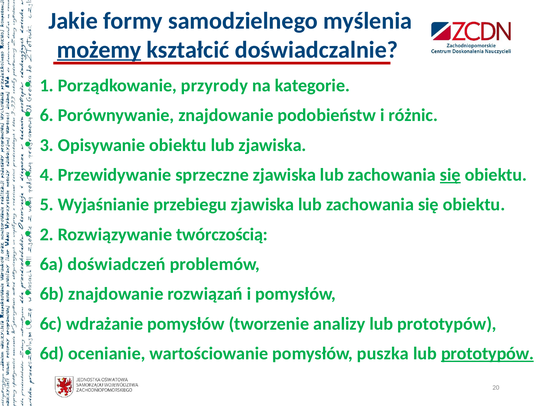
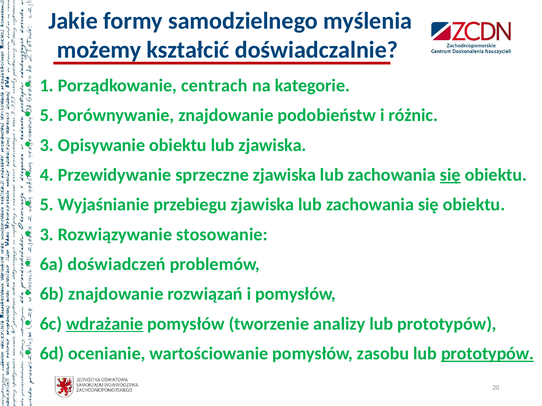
możemy underline: present -> none (99, 50)
przyrody: przyrody -> centrach (214, 86)
6: 6 -> 5 (47, 116)
2: 2 -> 3 (47, 235)
twórczością: twórczością -> stosowanie (222, 235)
wdrażanie underline: none -> present (105, 324)
puszka: puszka -> zasobu (383, 354)
